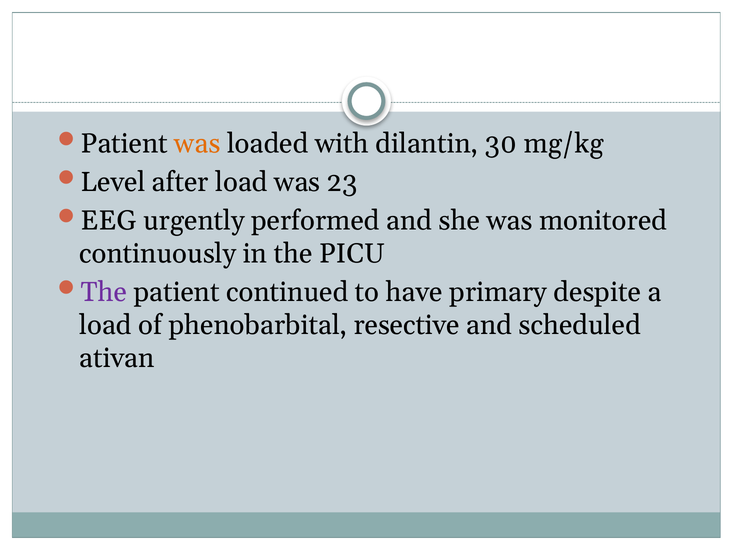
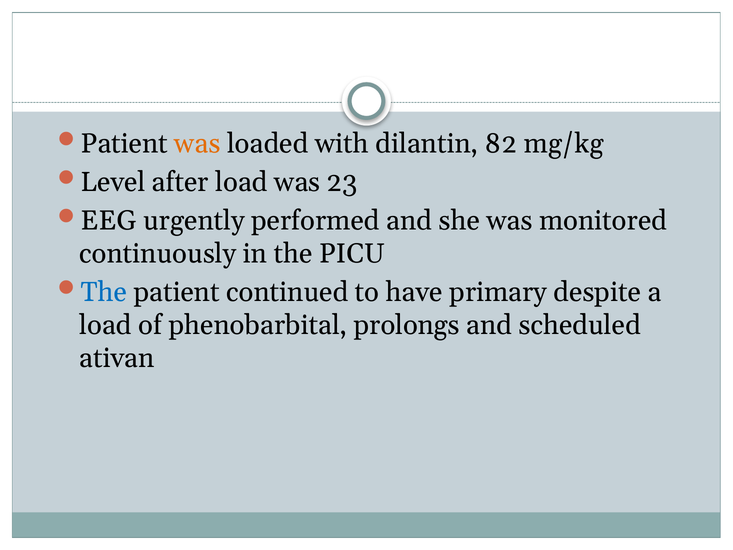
30: 30 -> 82 (501, 143)
The colour: purple -> blue (104, 292)
resective: resective -> prolongs (407, 325)
